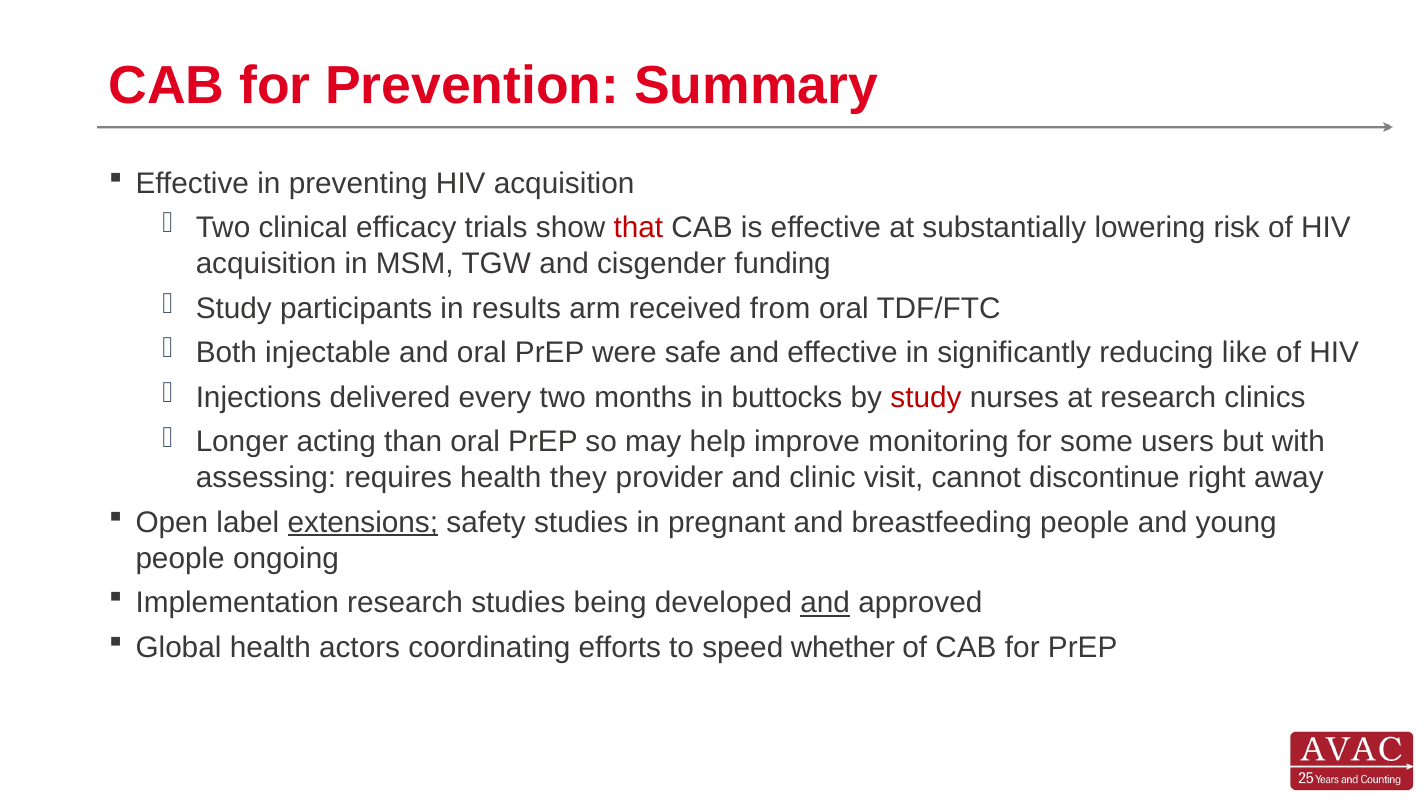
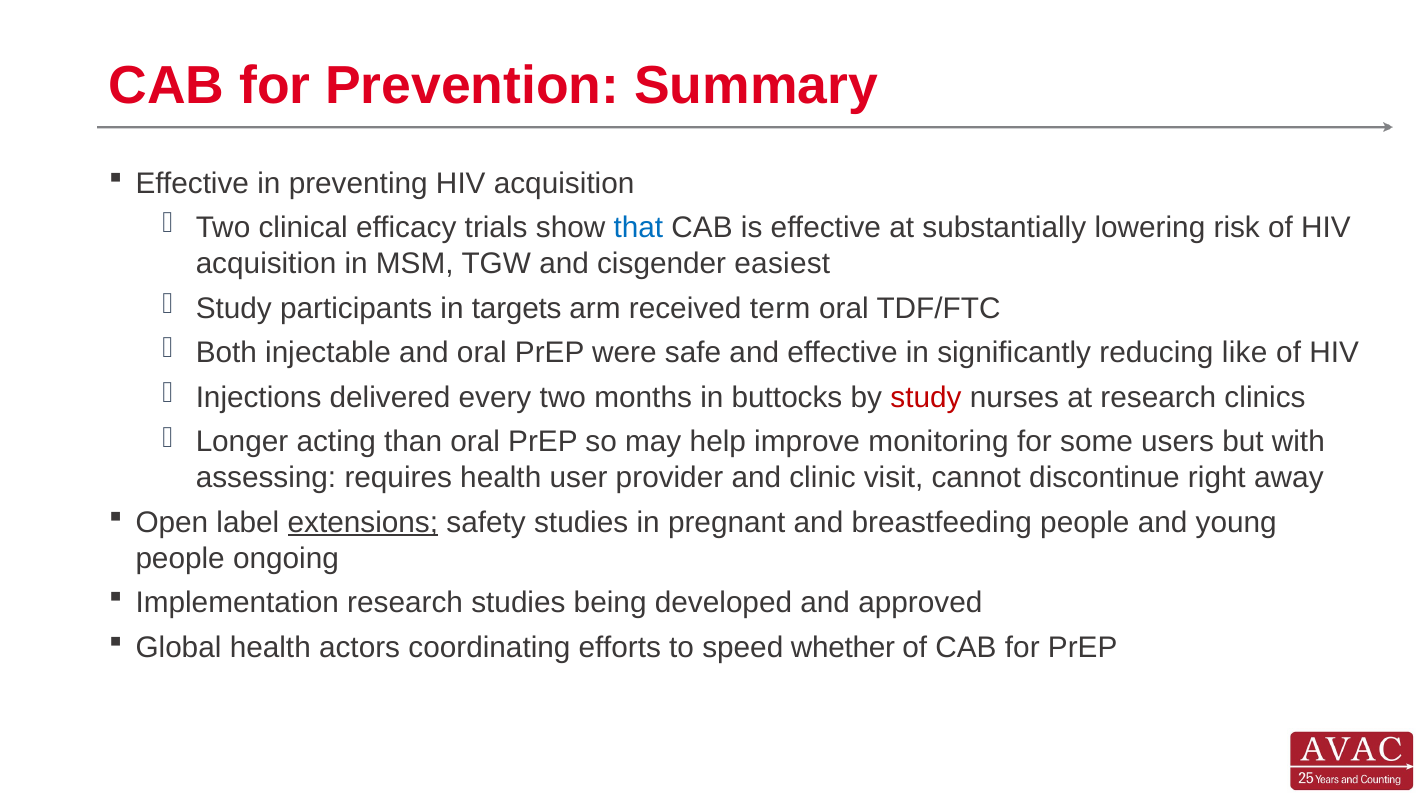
that colour: red -> blue (638, 228)
funding: funding -> easiest (782, 263)
results: results -> targets (517, 308)
from: from -> term (780, 308)
they: they -> user (579, 478)
and underline: present -> none (825, 603)
